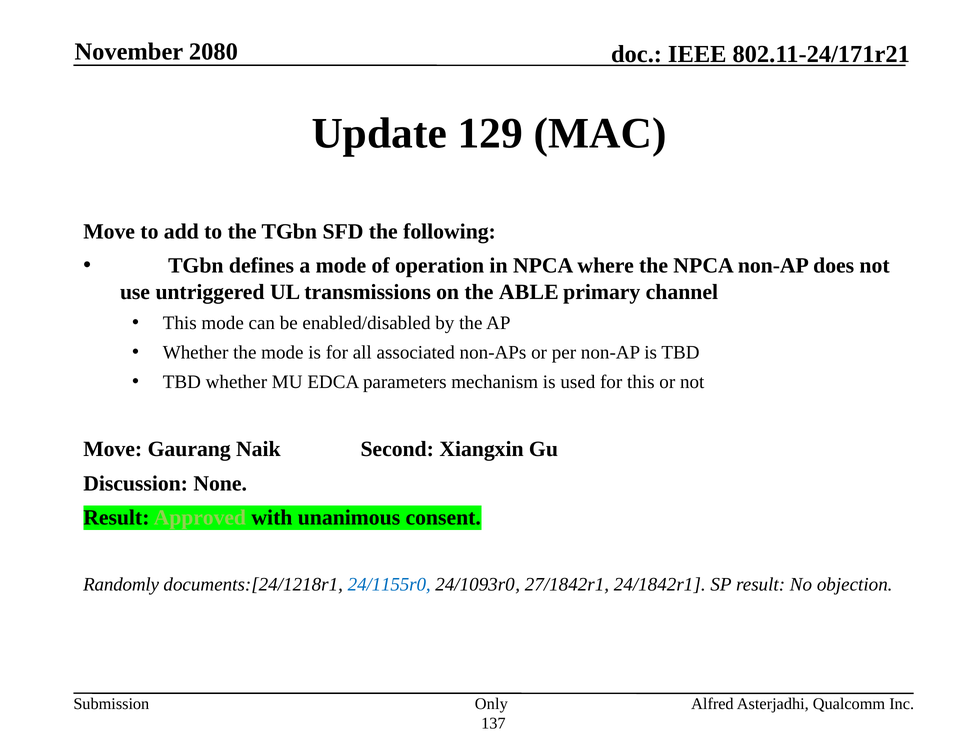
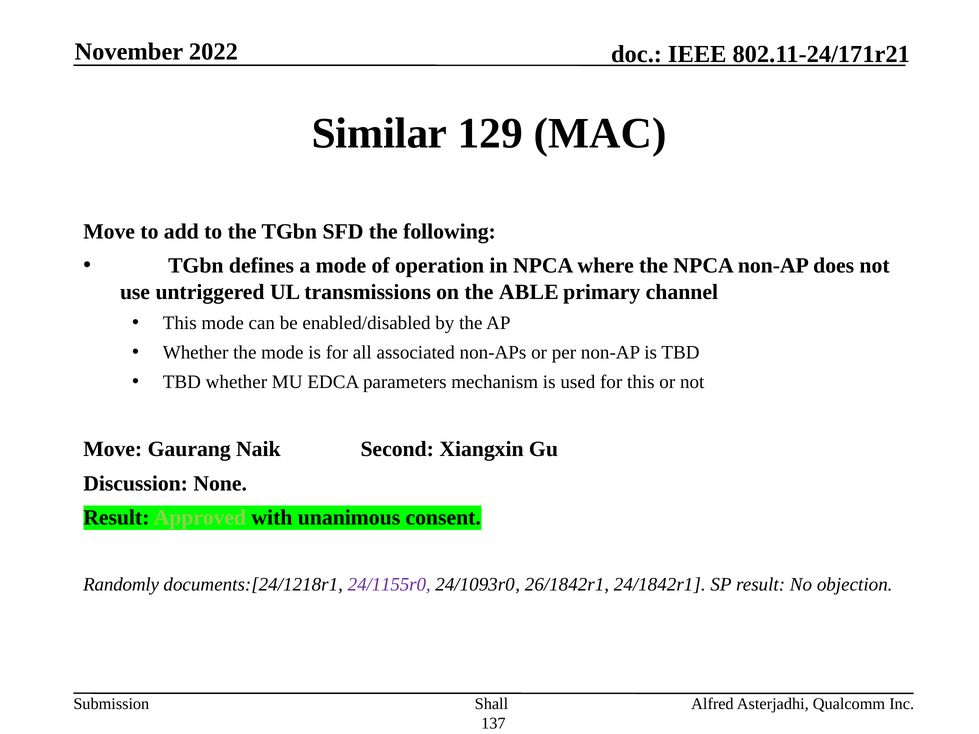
2080: 2080 -> 2022 (213, 52)
Update: Update -> Similar (379, 133)
24/1155r0 colour: blue -> purple (389, 585)
27/1842r1: 27/1842r1 -> 26/1842r1 (567, 585)
Only: Only -> Shall (491, 704)
